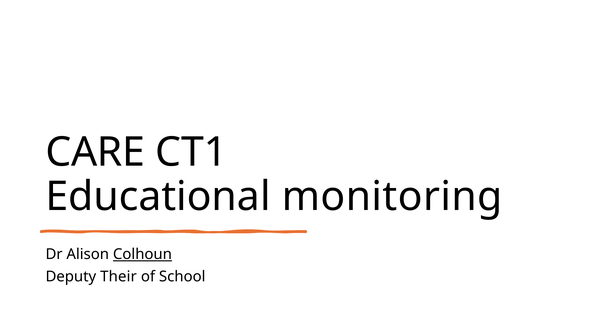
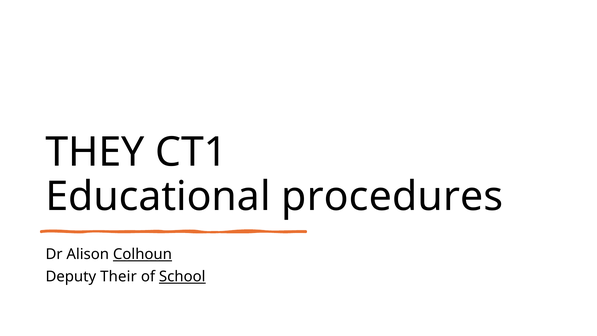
CARE: CARE -> THEY (95, 152)
monitoring: monitoring -> procedures (392, 197)
School underline: none -> present (182, 277)
